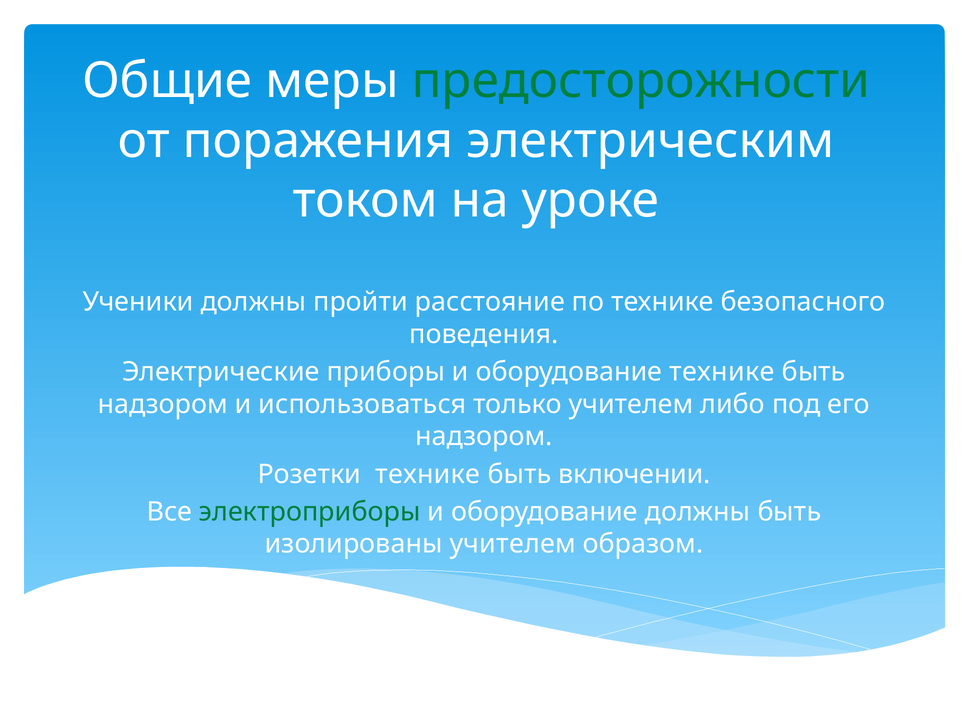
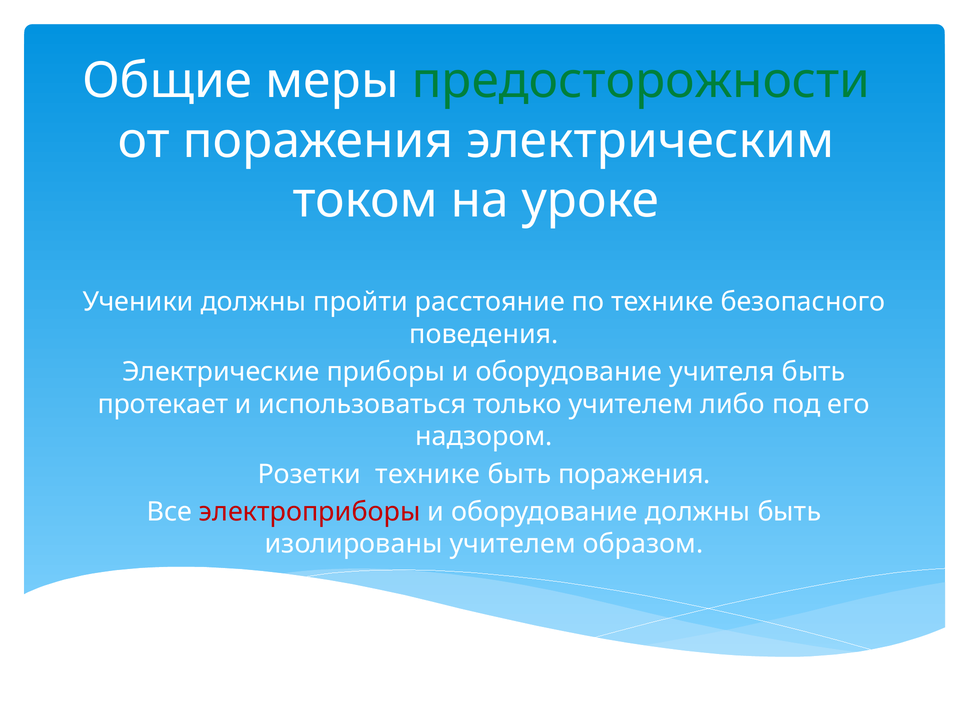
оборудование технике: технике -> учителя (722, 372)
надзором: надзором -> протекает (163, 404)
быть включении: включении -> поражения (634, 474)
электроприборы colour: green -> red (310, 512)
